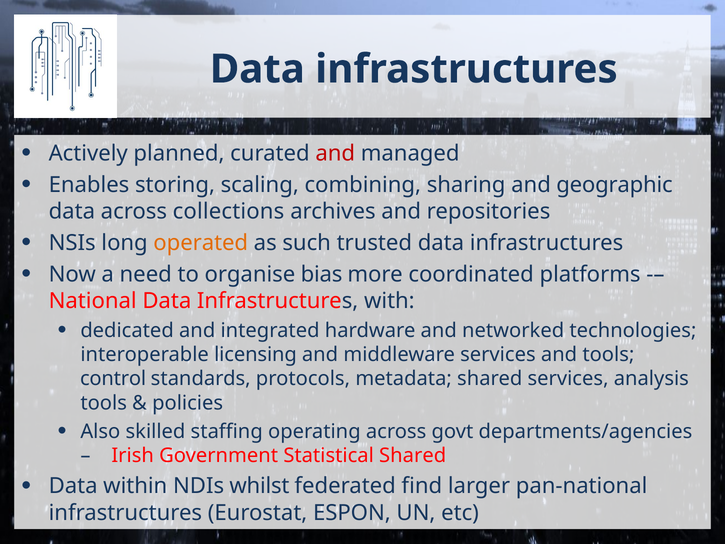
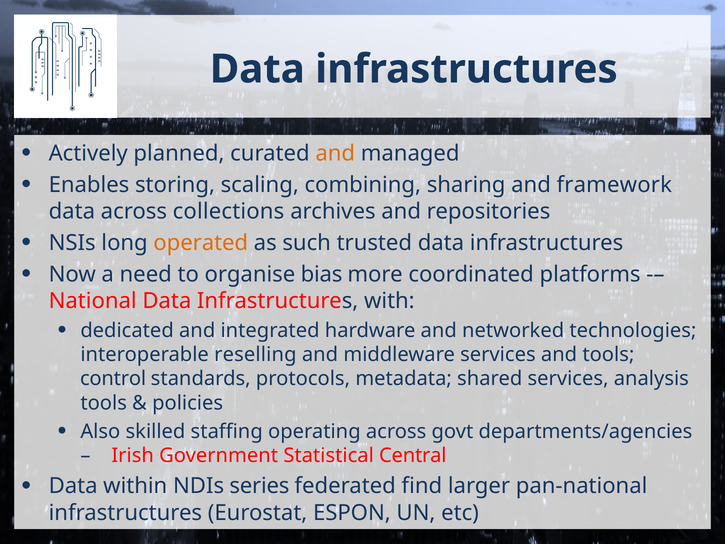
and colour: red -> orange (335, 153)
geographic: geographic -> framework (614, 185)
licensing: licensing -> reselling (255, 354)
Statistical Shared: Shared -> Central (413, 456)
whilst: whilst -> series (259, 486)
